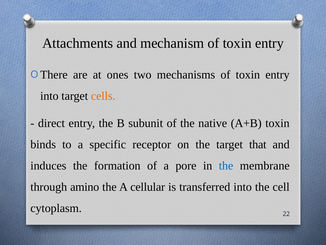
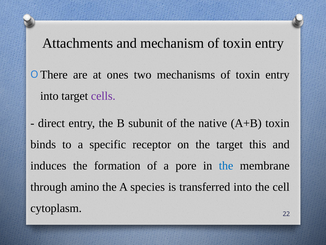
cells colour: orange -> purple (103, 96)
that: that -> this (258, 144)
cellular: cellular -> species (148, 187)
